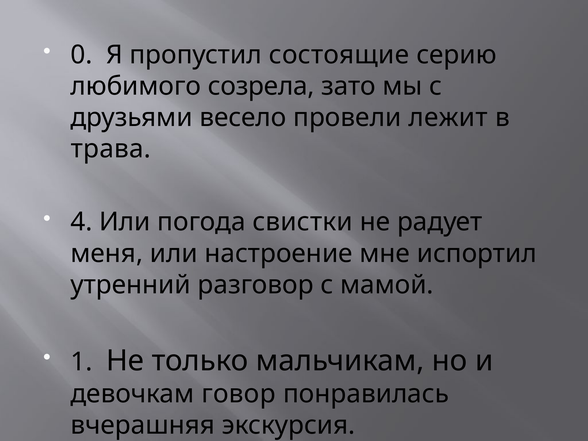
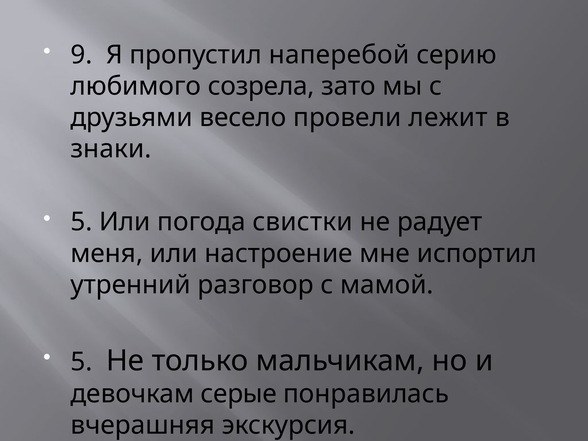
0: 0 -> 9 (81, 55)
состоящие: состоящие -> наперебой (339, 55)
трава: трава -> знаки (111, 149)
4: 4 -> 5 (81, 222)
1: 1 -> 5 (81, 362)
говор: говор -> серые (239, 394)
